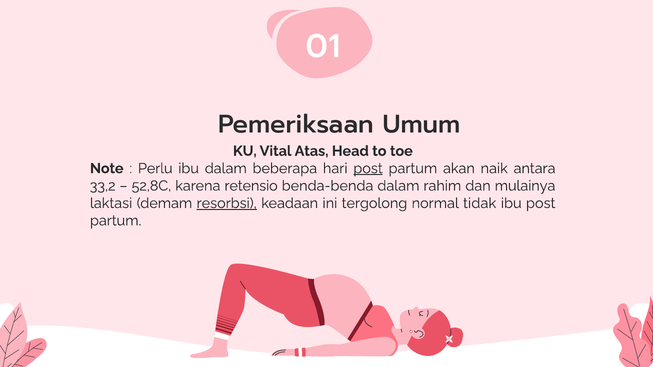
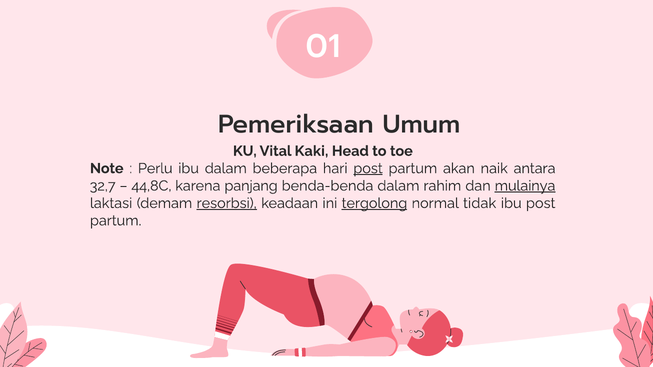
Atas: Atas -> Kaki (311, 151)
33,2: 33,2 -> 32,7 (103, 186)
52,8C: 52,8C -> 44,8C (151, 186)
retensio: retensio -> panjang (251, 186)
mulainya underline: none -> present (525, 186)
tergolong underline: none -> present (374, 203)
